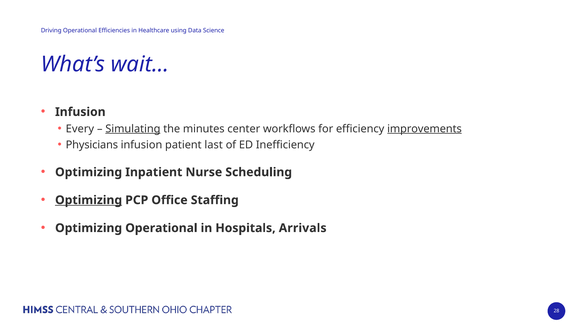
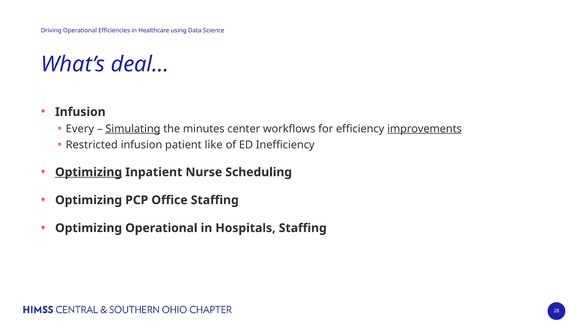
wait…: wait… -> deal… (140, 64)
Physicians: Physicians -> Restricted (92, 145)
last: last -> like (214, 145)
Optimizing underline: none -> present (89, 172)
Optimizing underline: present -> none (89, 200)
Hospitals Arrivals: Arrivals -> Staffing (303, 228)
